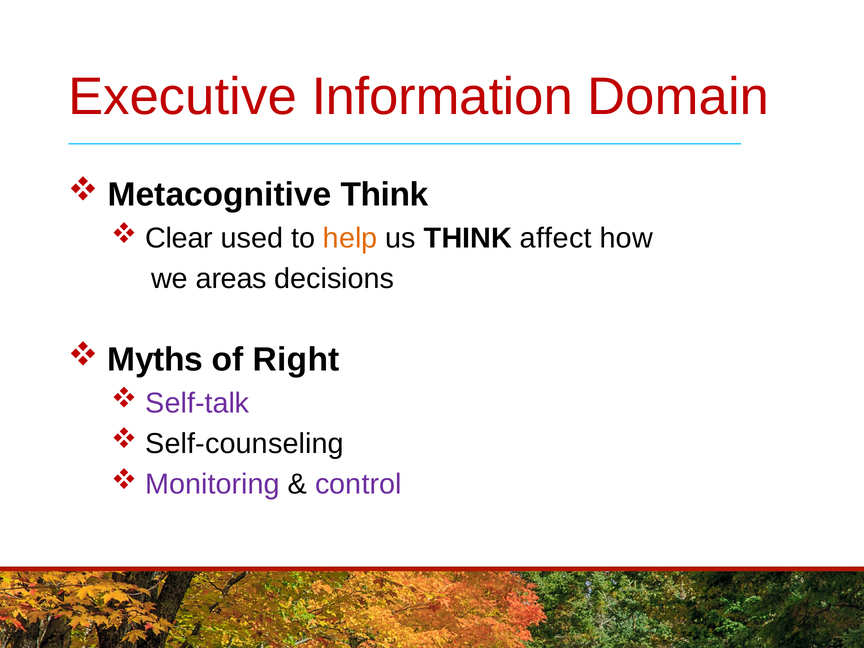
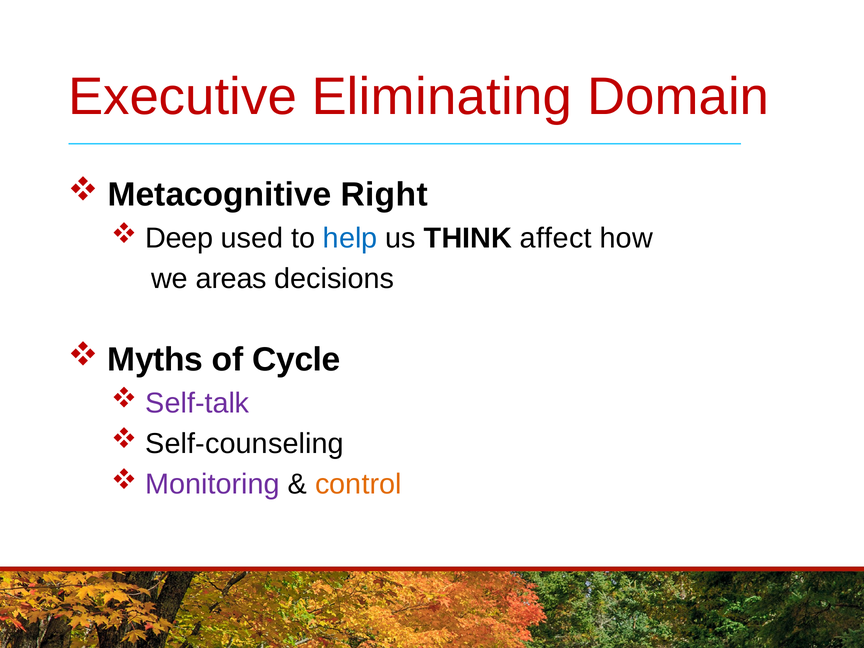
Information: Information -> Eliminating (442, 97)
Metacognitive Think: Think -> Right (384, 195)
Clear: Clear -> Deep (179, 238)
help colour: orange -> blue (350, 238)
Right: Right -> Cycle (296, 359)
control colour: purple -> orange (358, 484)
